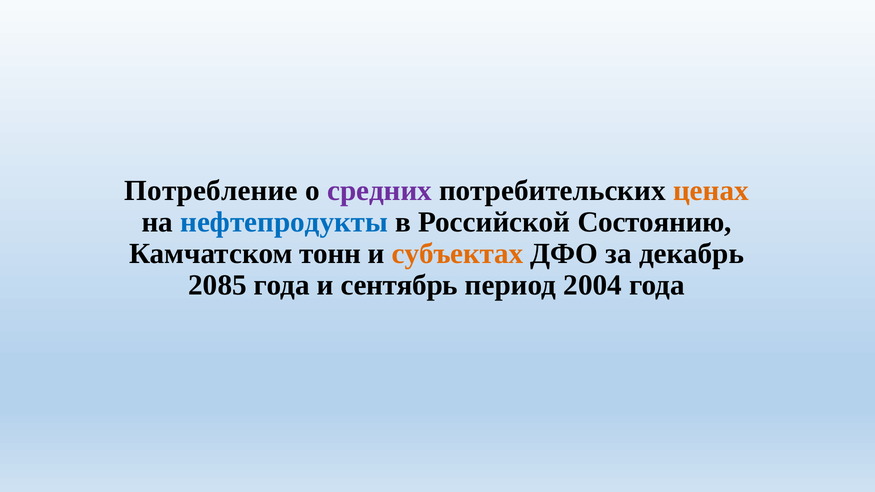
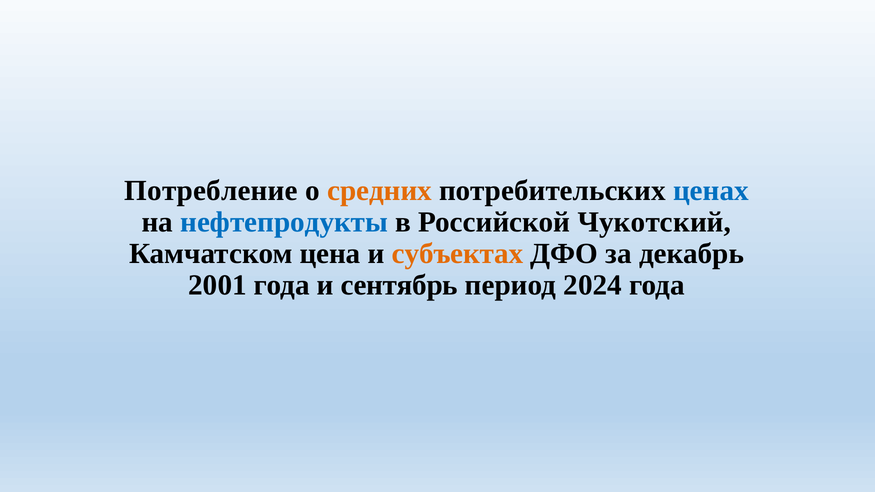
средних colour: purple -> orange (380, 191)
ценах colour: orange -> blue (711, 191)
Состоянию: Состоянию -> Чукотский (654, 222)
тонн: тонн -> цена (330, 254)
2085: 2085 -> 2001 (218, 285)
2004: 2004 -> 2024 (593, 285)
